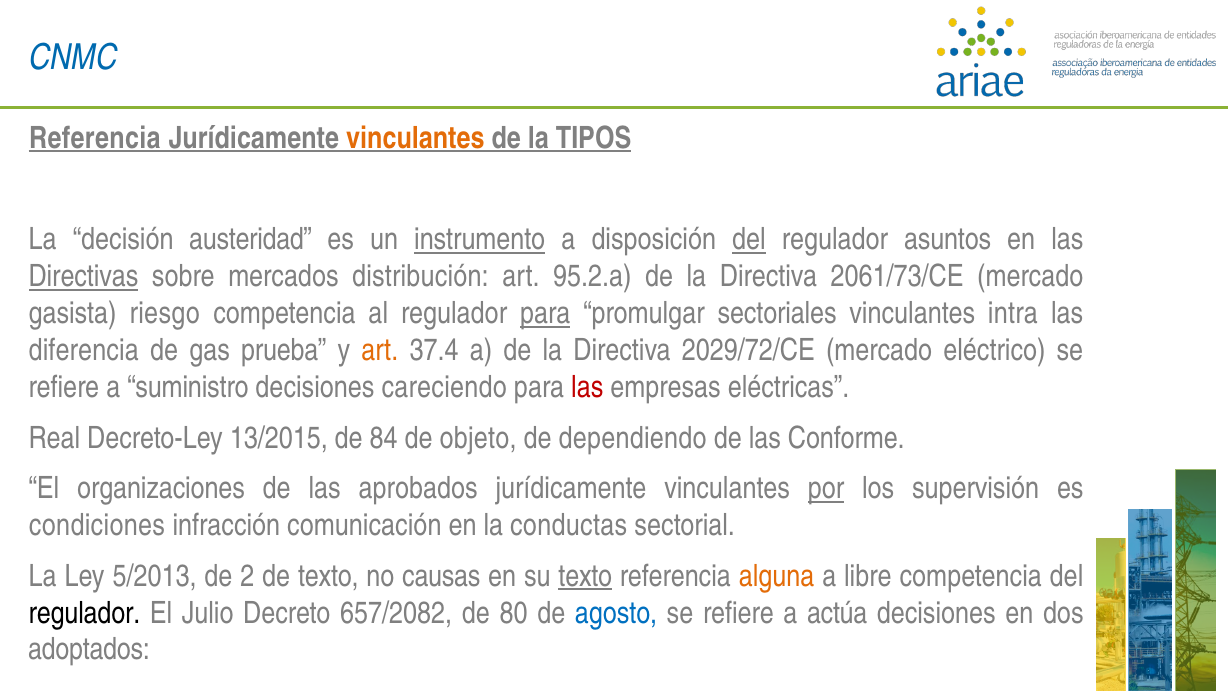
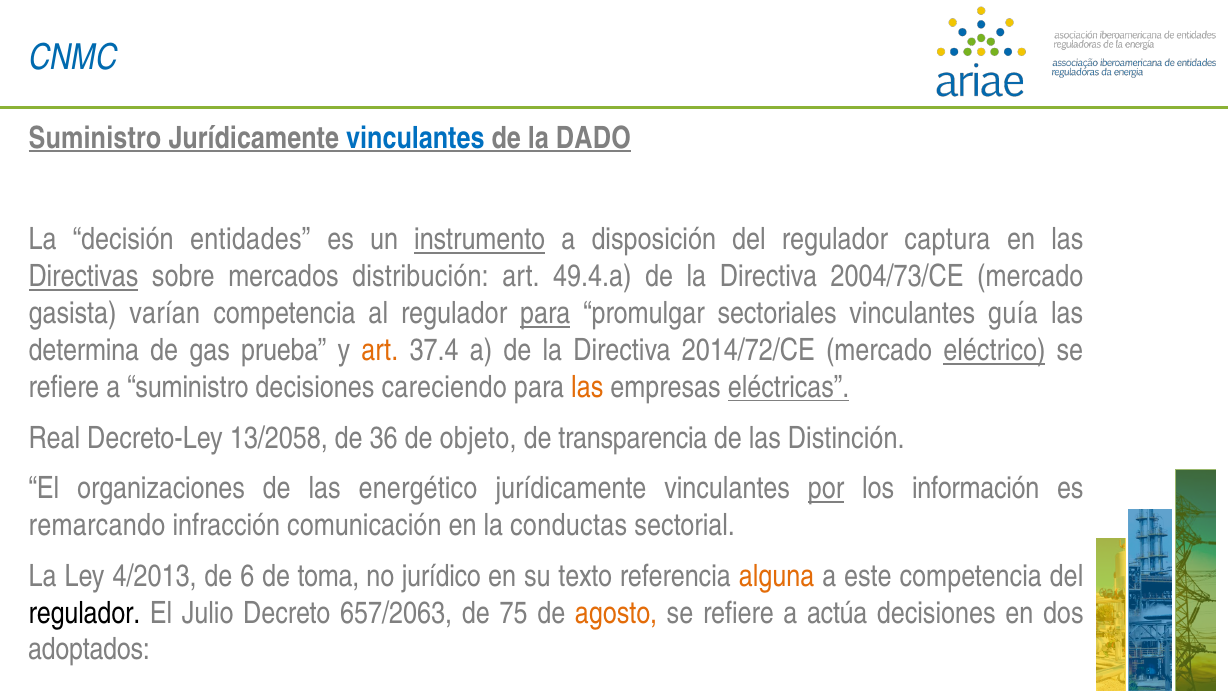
Referencia: Referencia -> Suministro (95, 138)
vinculantes colour: orange -> blue (415, 138)
TIPOS: TIPOS -> DADO (593, 138)
austeridad: austeridad -> entidades (250, 240)
del underline: present -> none (749, 240)
asuntos: asuntos -> captura (947, 240)
95.2.a: 95.2.a -> 49.4.a (592, 277)
2061/73/CE: 2061/73/CE -> 2004/73/CE (897, 277)
riesgo: riesgo -> varían (165, 313)
intra: intra -> guía (1013, 313)
diferencia: diferencia -> determina (84, 350)
2029/72/CE: 2029/72/CE -> 2014/72/CE (748, 350)
eléctrico underline: none -> present (994, 350)
las colour: red -> orange (587, 387)
eléctricas underline: none -> present (789, 387)
13/2015: 13/2015 -> 13/2058 (279, 438)
84: 84 -> 36 (384, 438)
dependiendo: dependiendo -> transparencia (633, 438)
Conforme: Conforme -> Distinción (846, 438)
aprobados: aprobados -> energético (418, 488)
supervisión: supervisión -> información (976, 488)
condiciones: condiciones -> remarcando (97, 525)
5/2013: 5/2013 -> 4/2013 (155, 576)
2: 2 -> 6 (247, 576)
de texto: texto -> toma (328, 576)
causas: causas -> jurídico (441, 576)
texto underline: present -> none (585, 576)
libre: libre -> este (868, 576)
657/2082: 657/2082 -> 657/2063 (396, 613)
80: 80 -> 75 (514, 613)
agosto colour: blue -> orange (616, 613)
